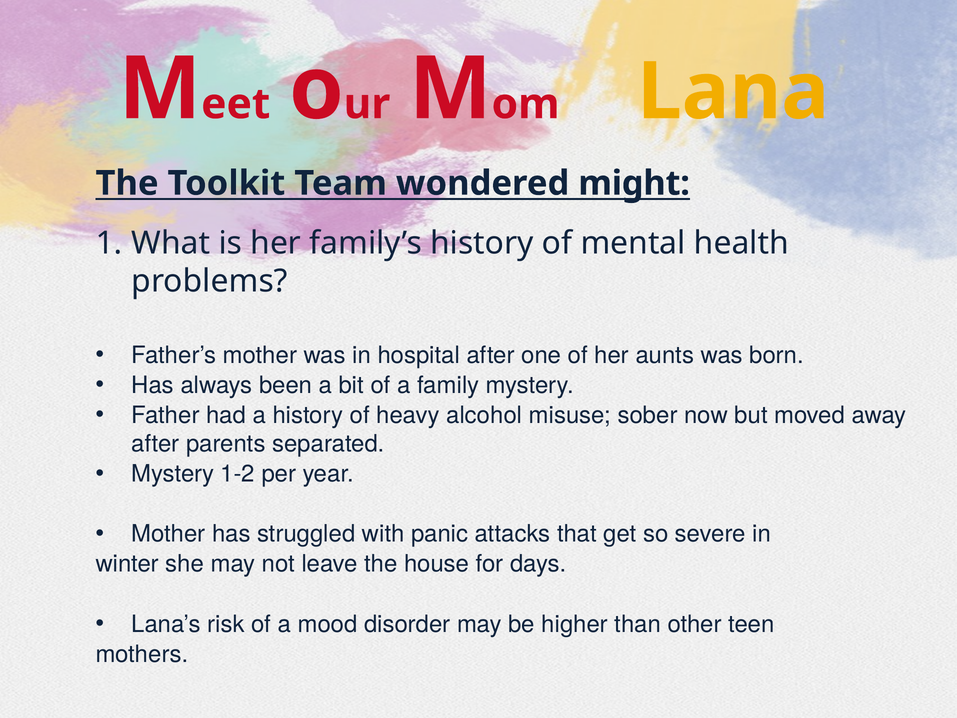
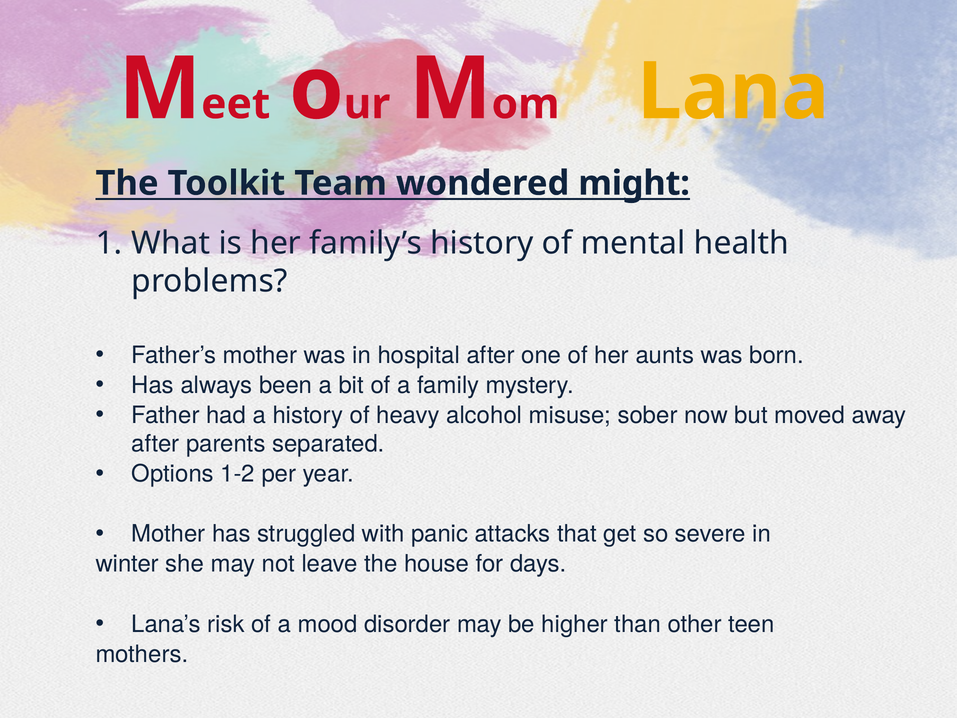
Mystery: Mystery -> Options (173, 474)
